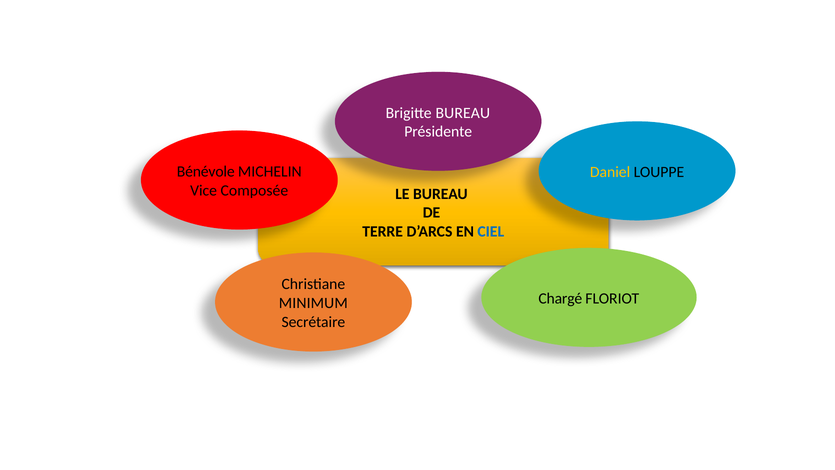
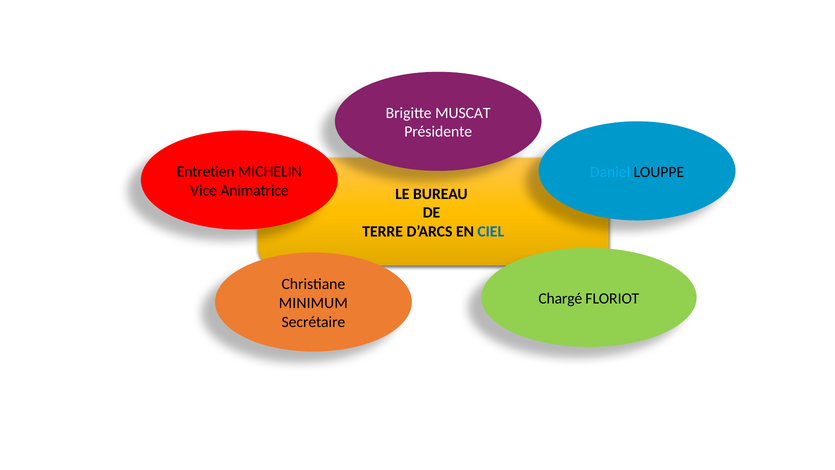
Brigitte BUREAU: BUREAU -> MUSCAT (463, 113)
Bénévole: Bénévole -> Entretien (206, 172)
Daniel colour: yellow -> light blue (610, 172)
Composée: Composée -> Animatrice (254, 190)
